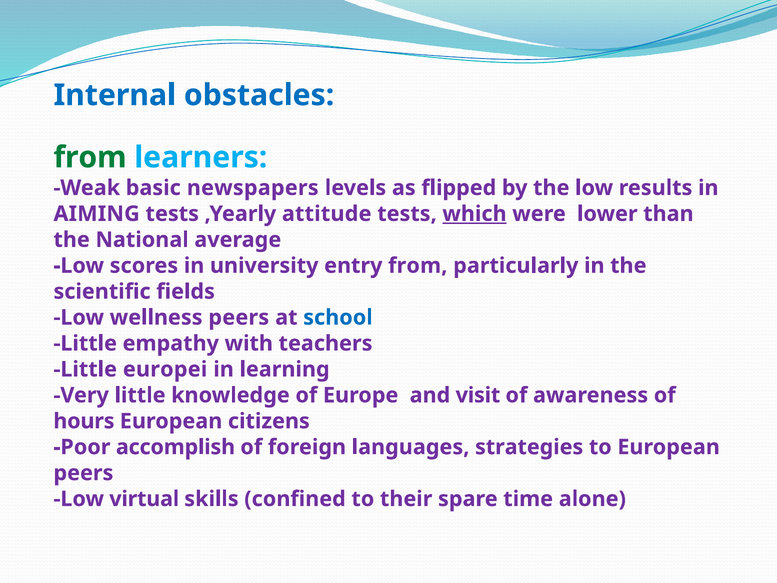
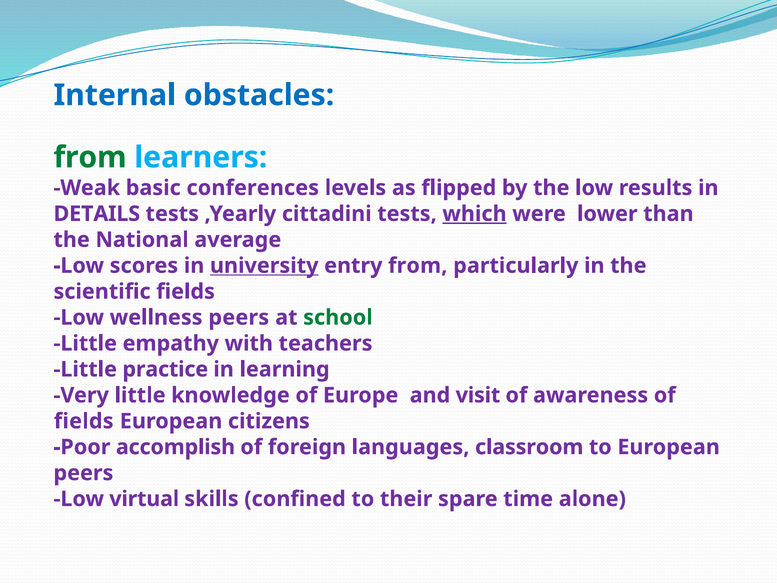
newspapers: newspapers -> conferences (253, 188)
AIMING: AIMING -> DETAILS (97, 214)
attitude: attitude -> cittadini (327, 214)
university underline: none -> present (264, 266)
school colour: blue -> green (338, 317)
europei: europei -> practice (165, 369)
hours: hours -> fields (84, 421)
strategies: strategies -> classroom (529, 447)
